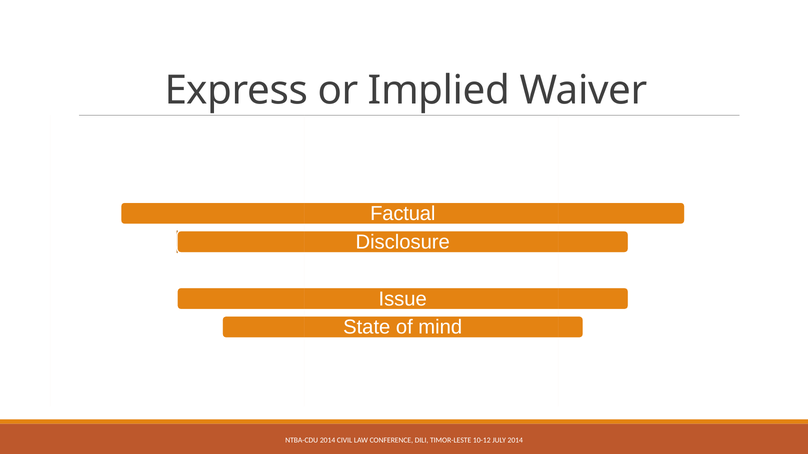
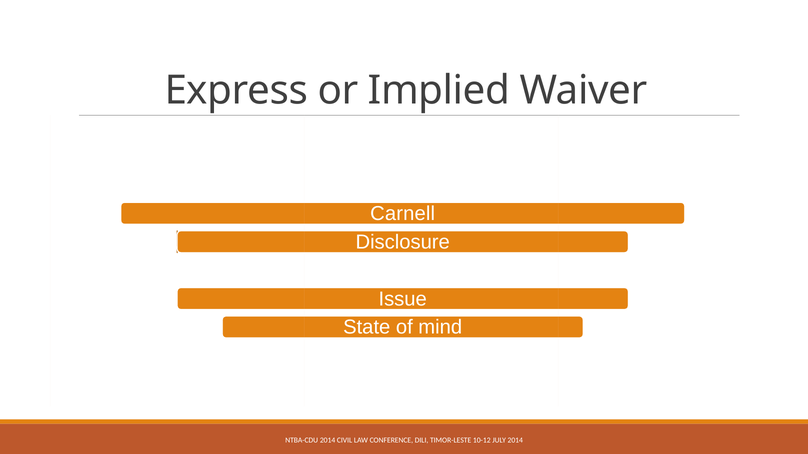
Factual: Factual -> Carnell (403, 214)
